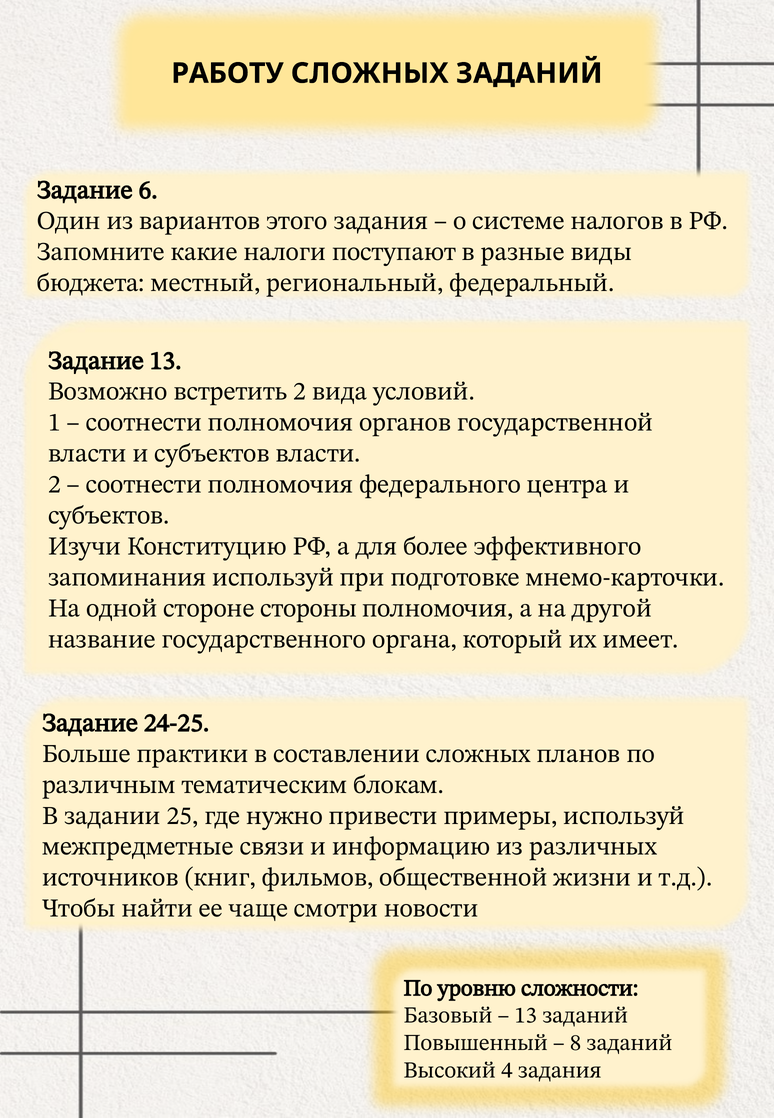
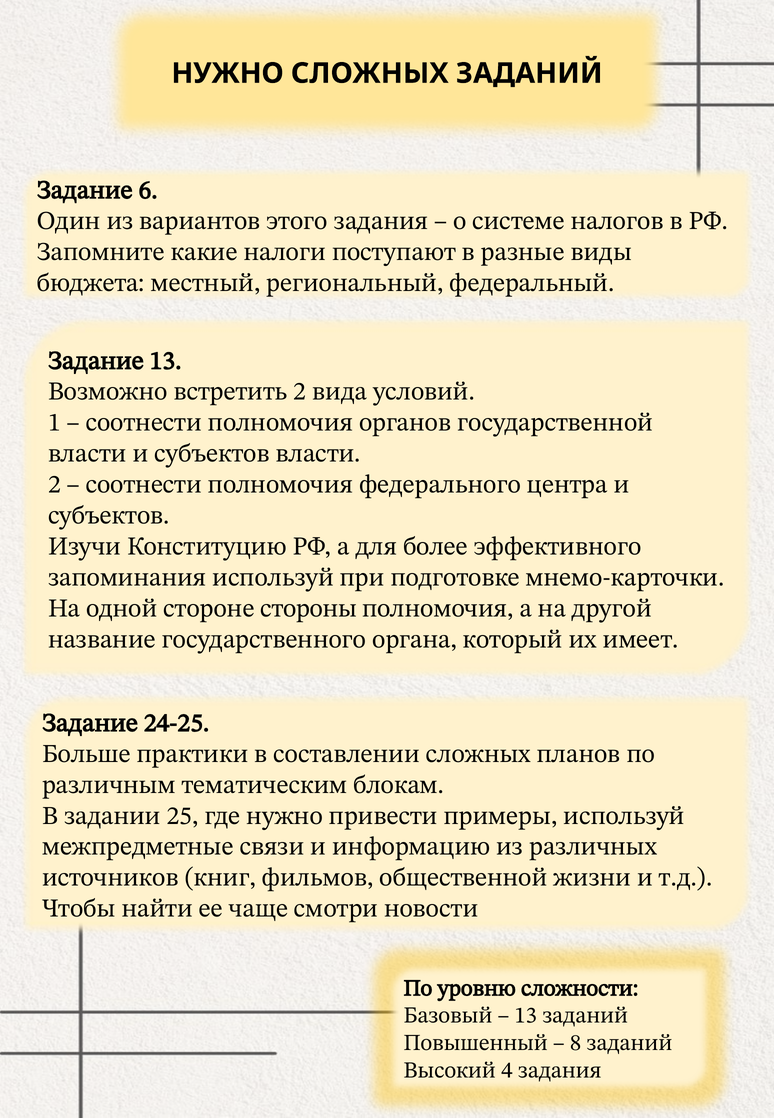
РАБОТУ: РАБОТУ -> НУЖНО (228, 73)
